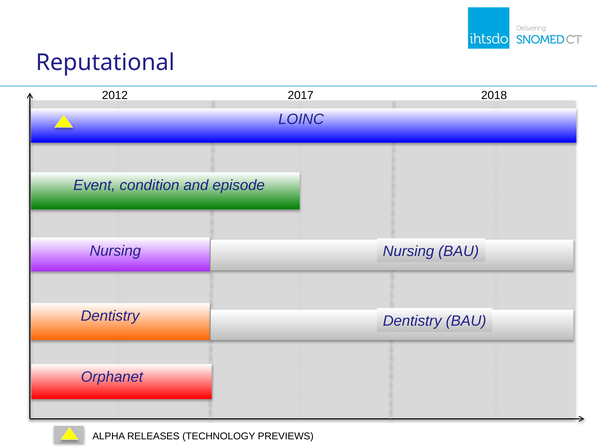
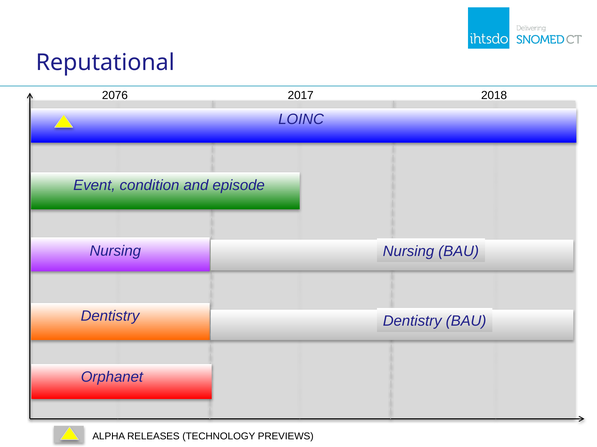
2012: 2012 -> 2076 (115, 96)
